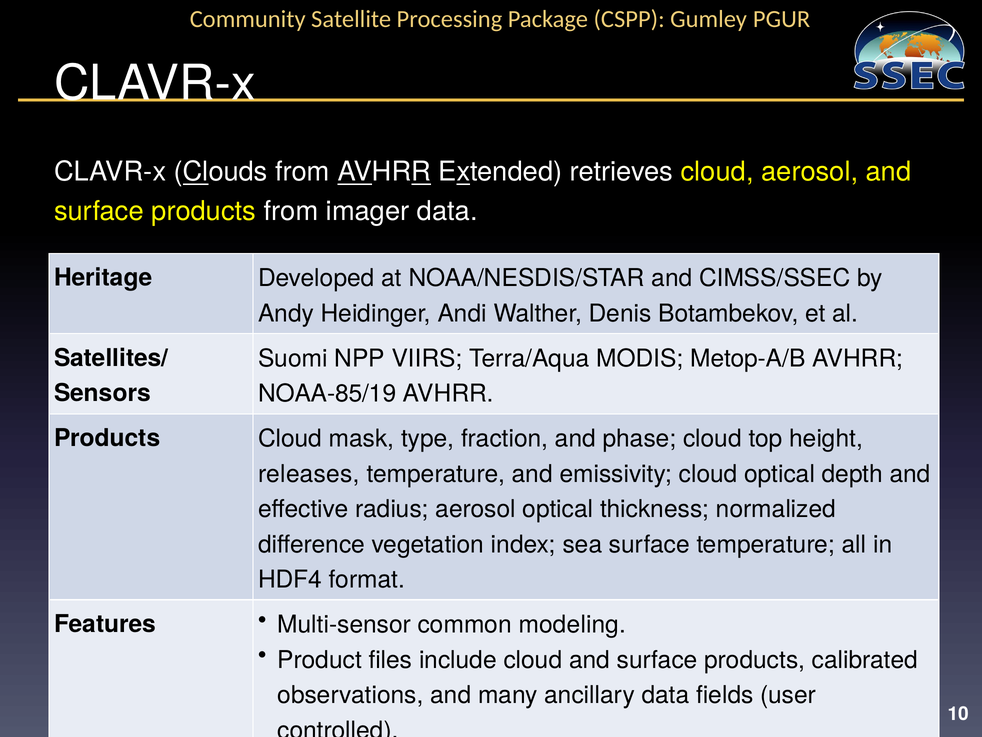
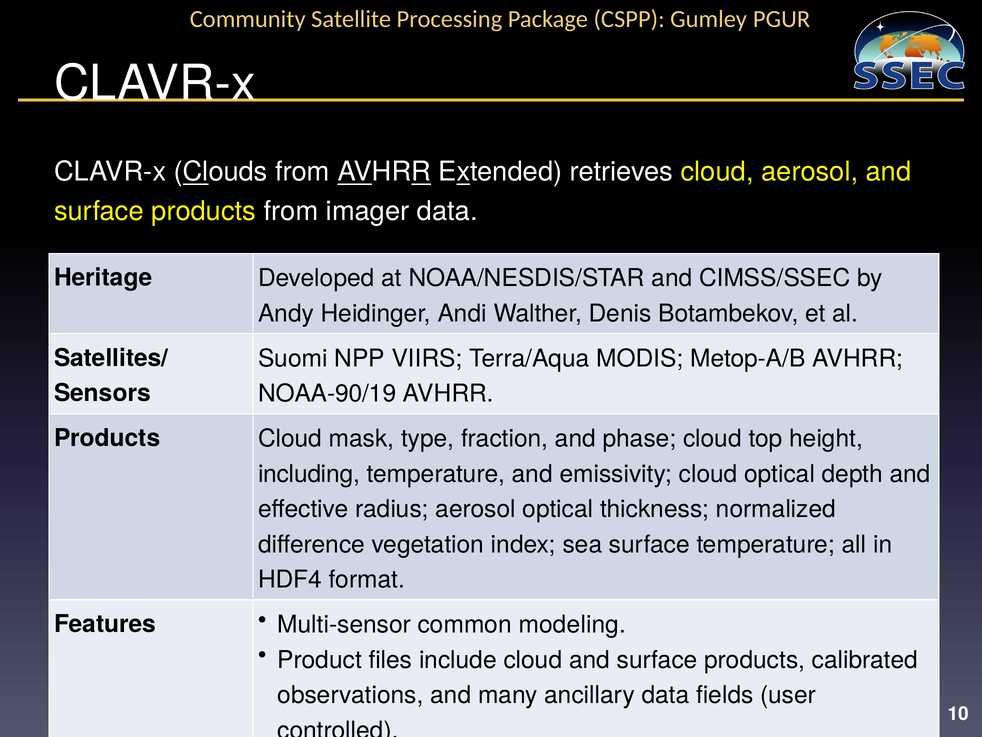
NOAA-85/19: NOAA-85/19 -> NOAA-90/19 (327, 394)
releases: releases -> including (309, 474)
